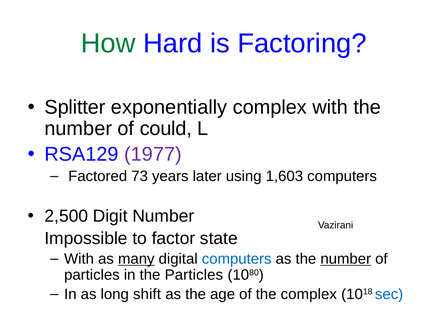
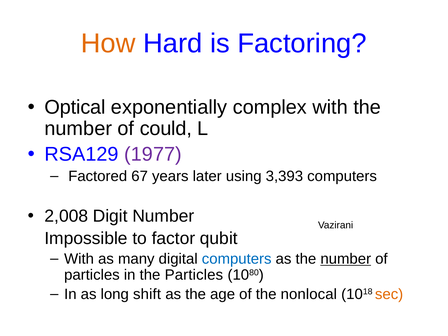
How colour: green -> orange (108, 43)
Splitter: Splitter -> Optical (75, 107)
73: 73 -> 67 (140, 176)
1,603: 1,603 -> 3,393 (284, 176)
2,500: 2,500 -> 2,008 (66, 216)
state: state -> qubit (219, 238)
many underline: present -> none (136, 259)
the complex: complex -> nonlocal (309, 294)
sec colour: blue -> orange (389, 294)
